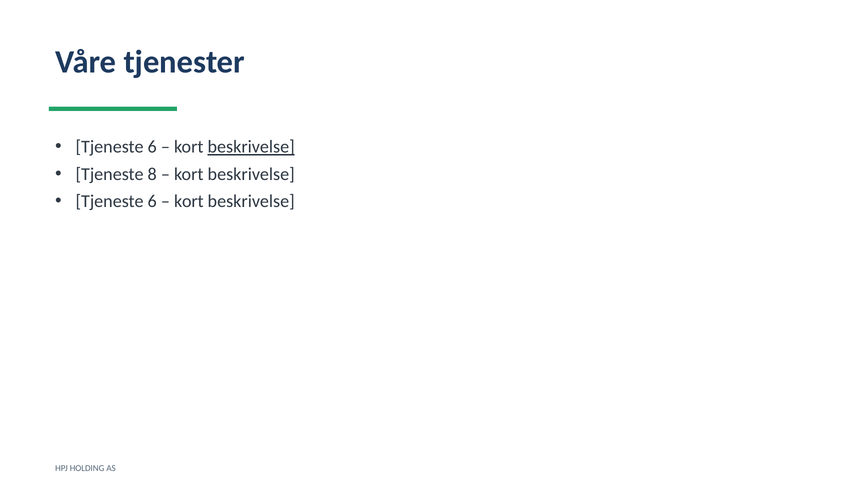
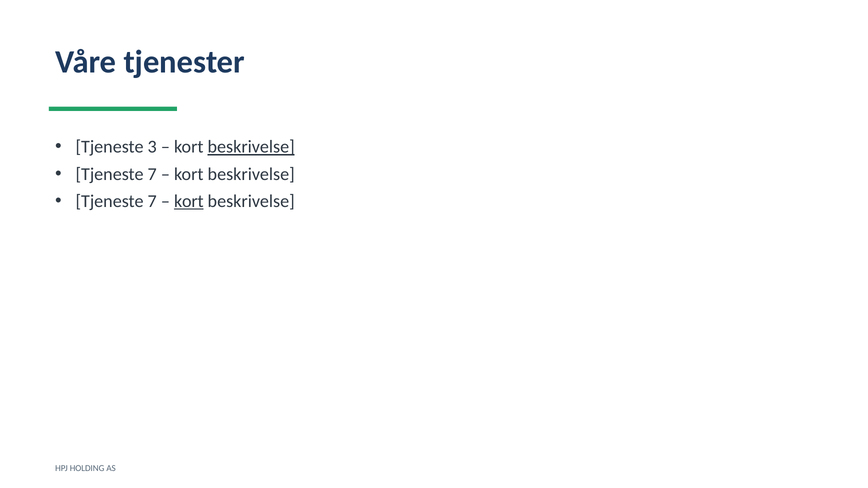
6: 6 -> 3 (152, 147)
8: 8 -> 7 (152, 174)
6: 6 -> 7 (152, 201)
kort underline: none -> present (189, 201)
